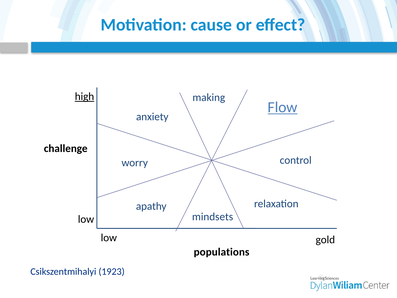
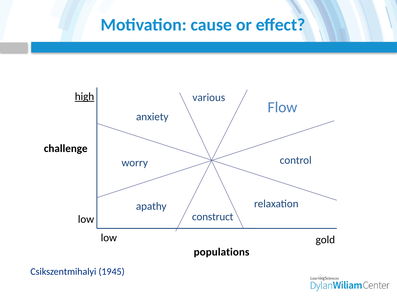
making: making -> various (209, 97)
Flow underline: present -> none (283, 107)
mindsets: mindsets -> construct (213, 216)
1923: 1923 -> 1945 (112, 271)
